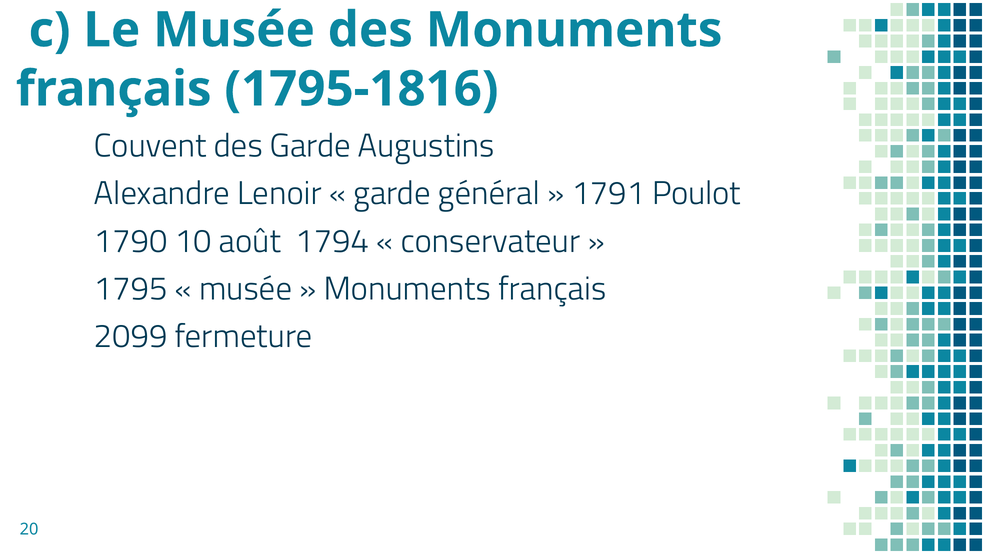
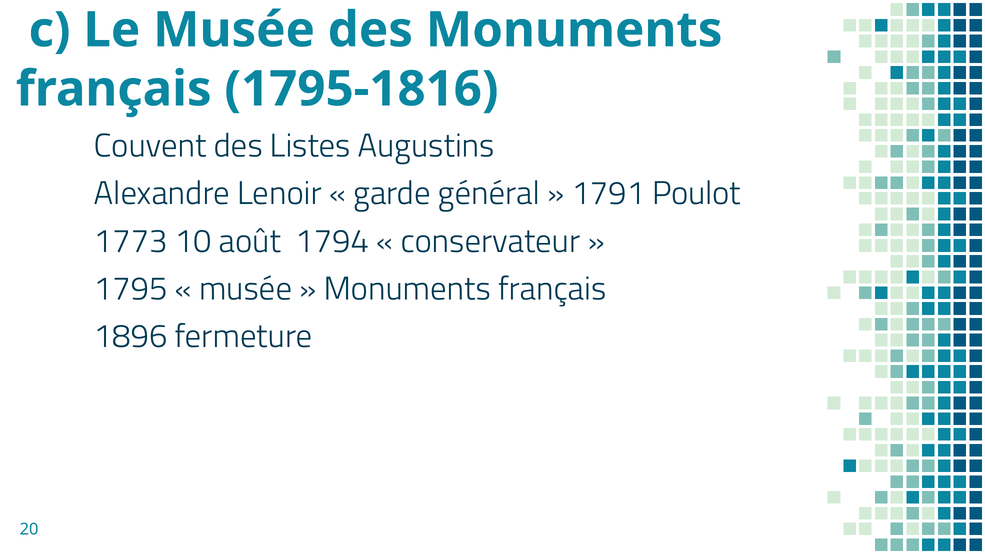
des Garde: Garde -> Listes (310, 146)
1790: 1790 -> 1773 (131, 241)
2099: 2099 -> 1896 (131, 336)
